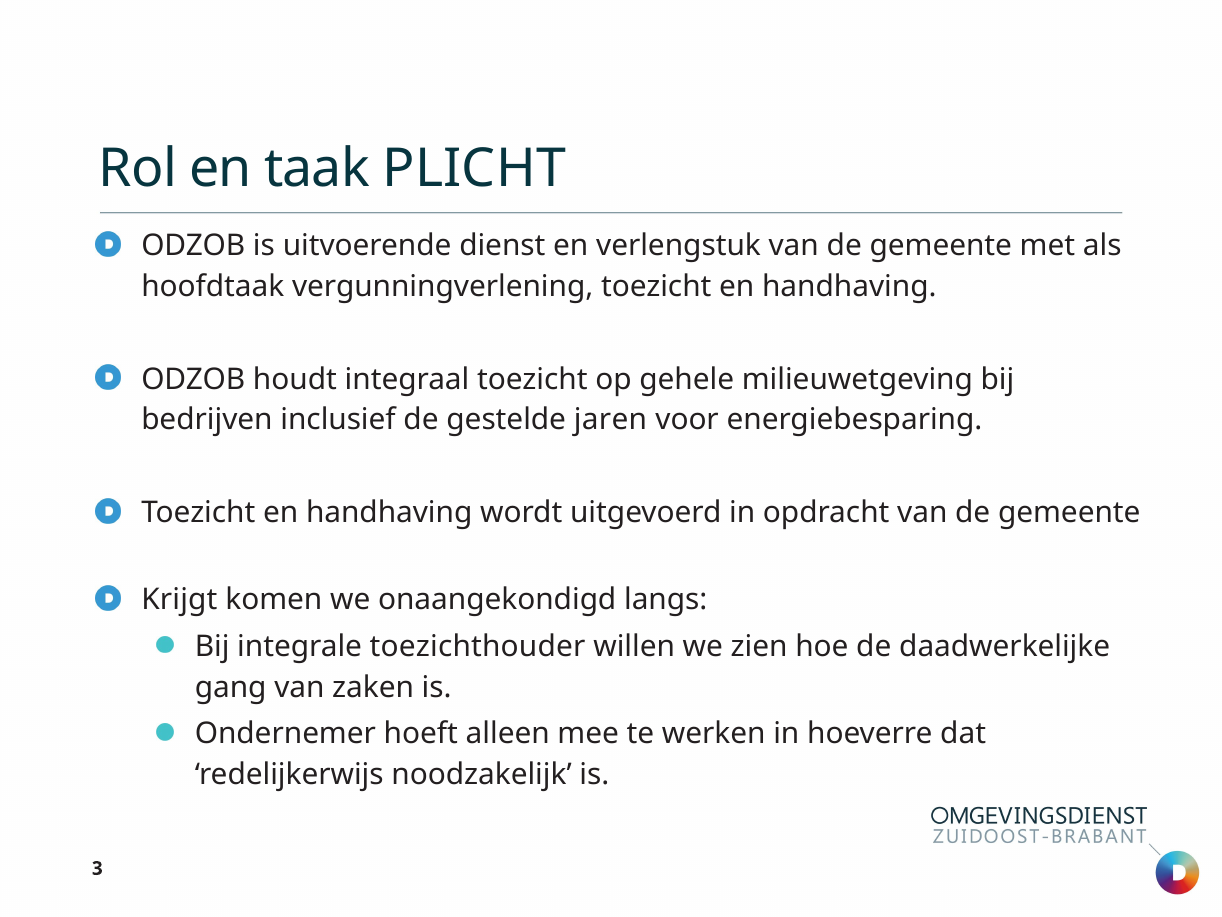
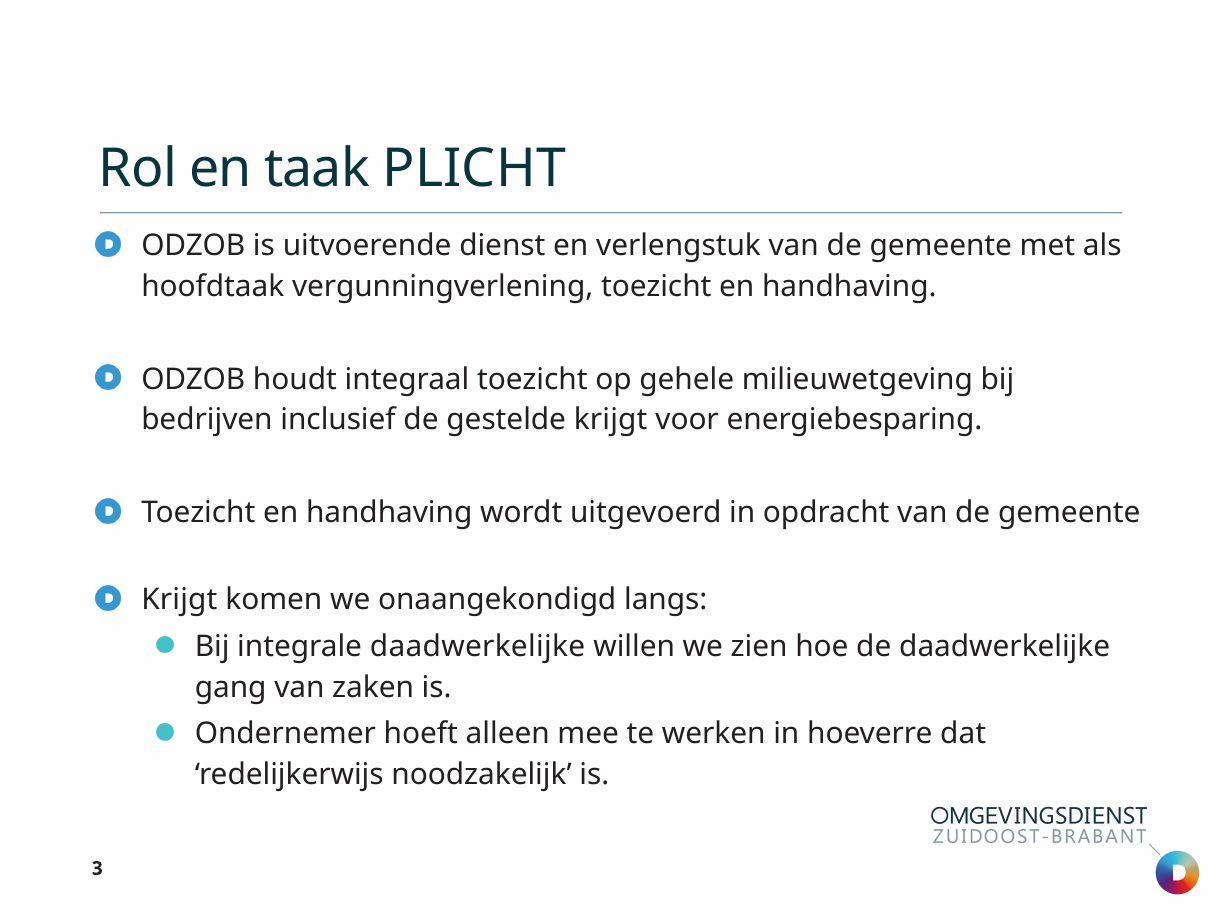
gestelde jaren: jaren -> krijgt (611, 420)
integrale toezichthouder: toezichthouder -> daadwerkelijke (478, 646)
